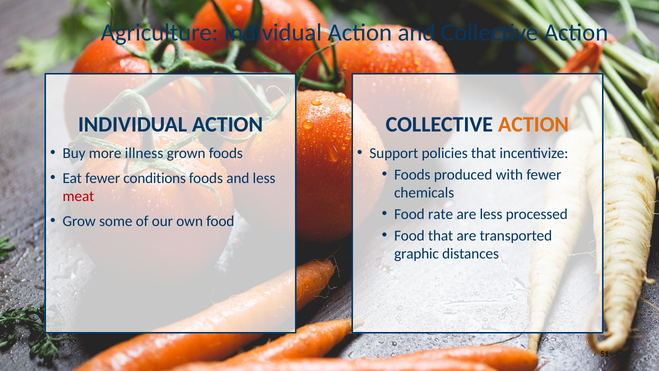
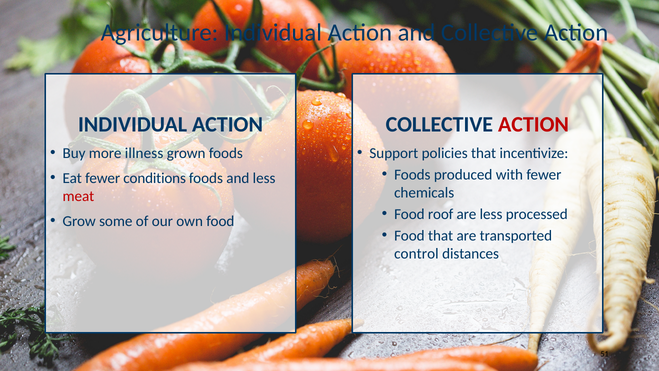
ACTION colour: orange -> red (534, 124)
rate: rate -> roof (441, 214)
graphic: graphic -> control (416, 254)
